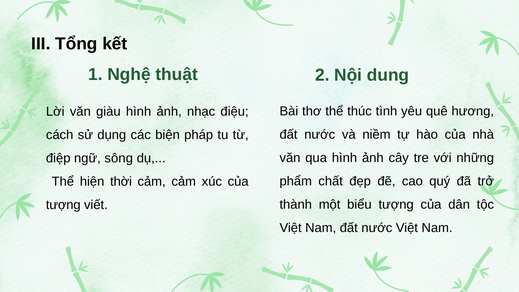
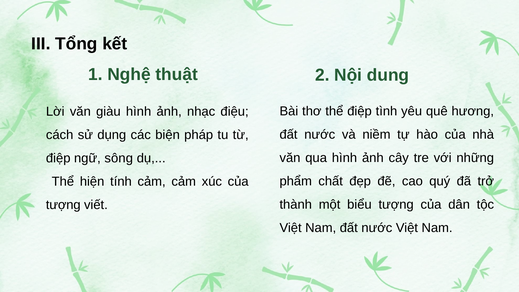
thể thúc: thúc -> điệp (360, 111)
thời: thời -> tính (121, 182)
